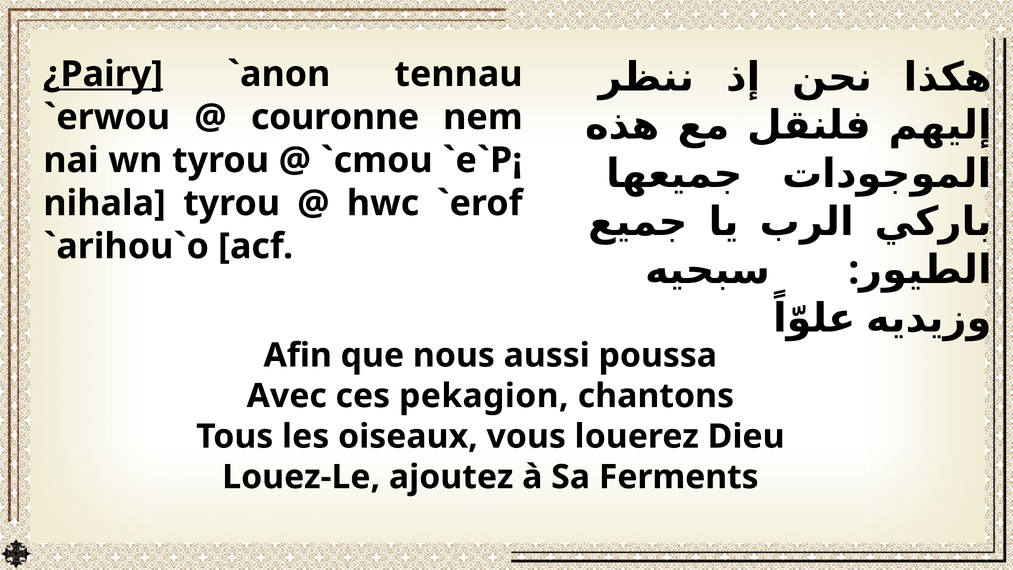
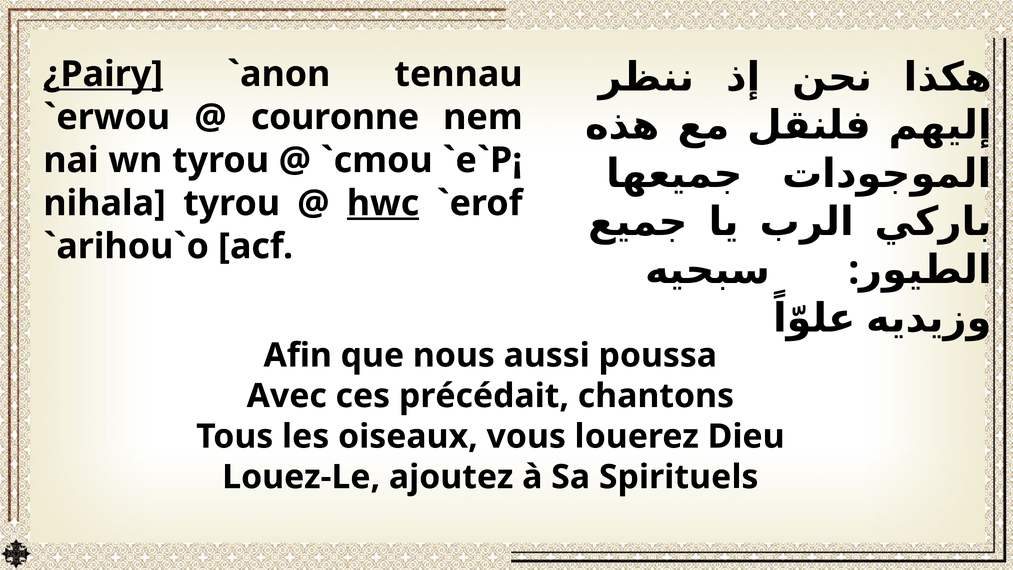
hwc underline: none -> present (383, 203)
pekagion: pekagion -> précédait (484, 396)
Ferments: Ferments -> Spirituels (679, 477)
